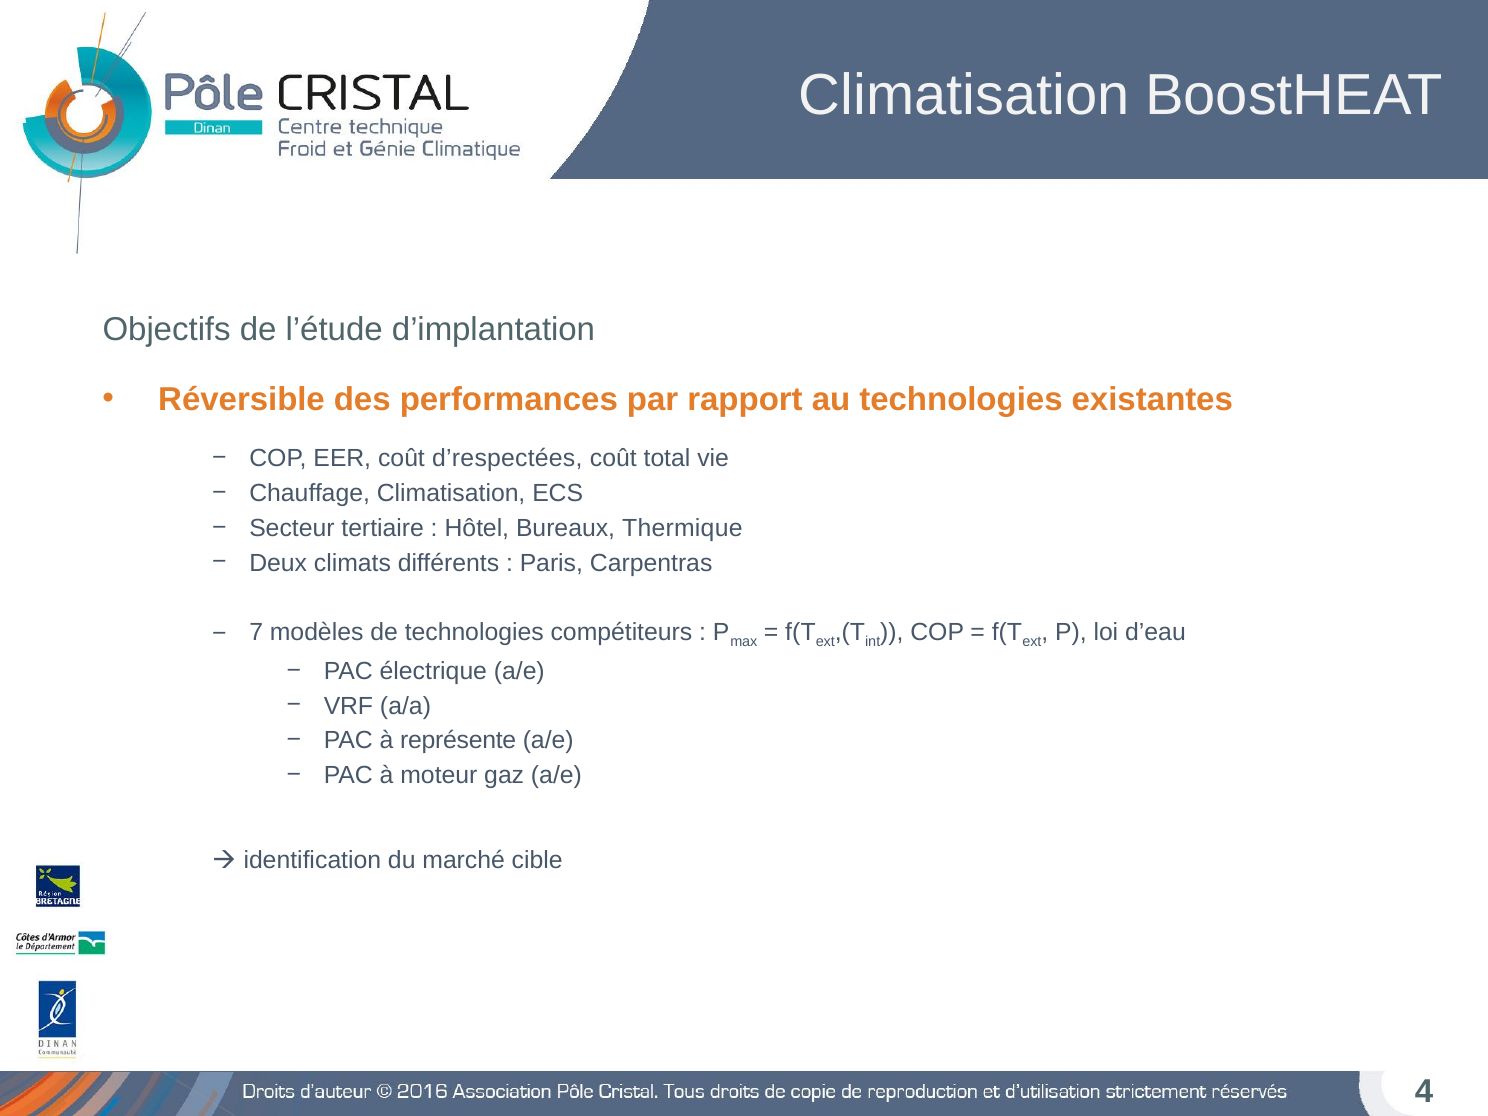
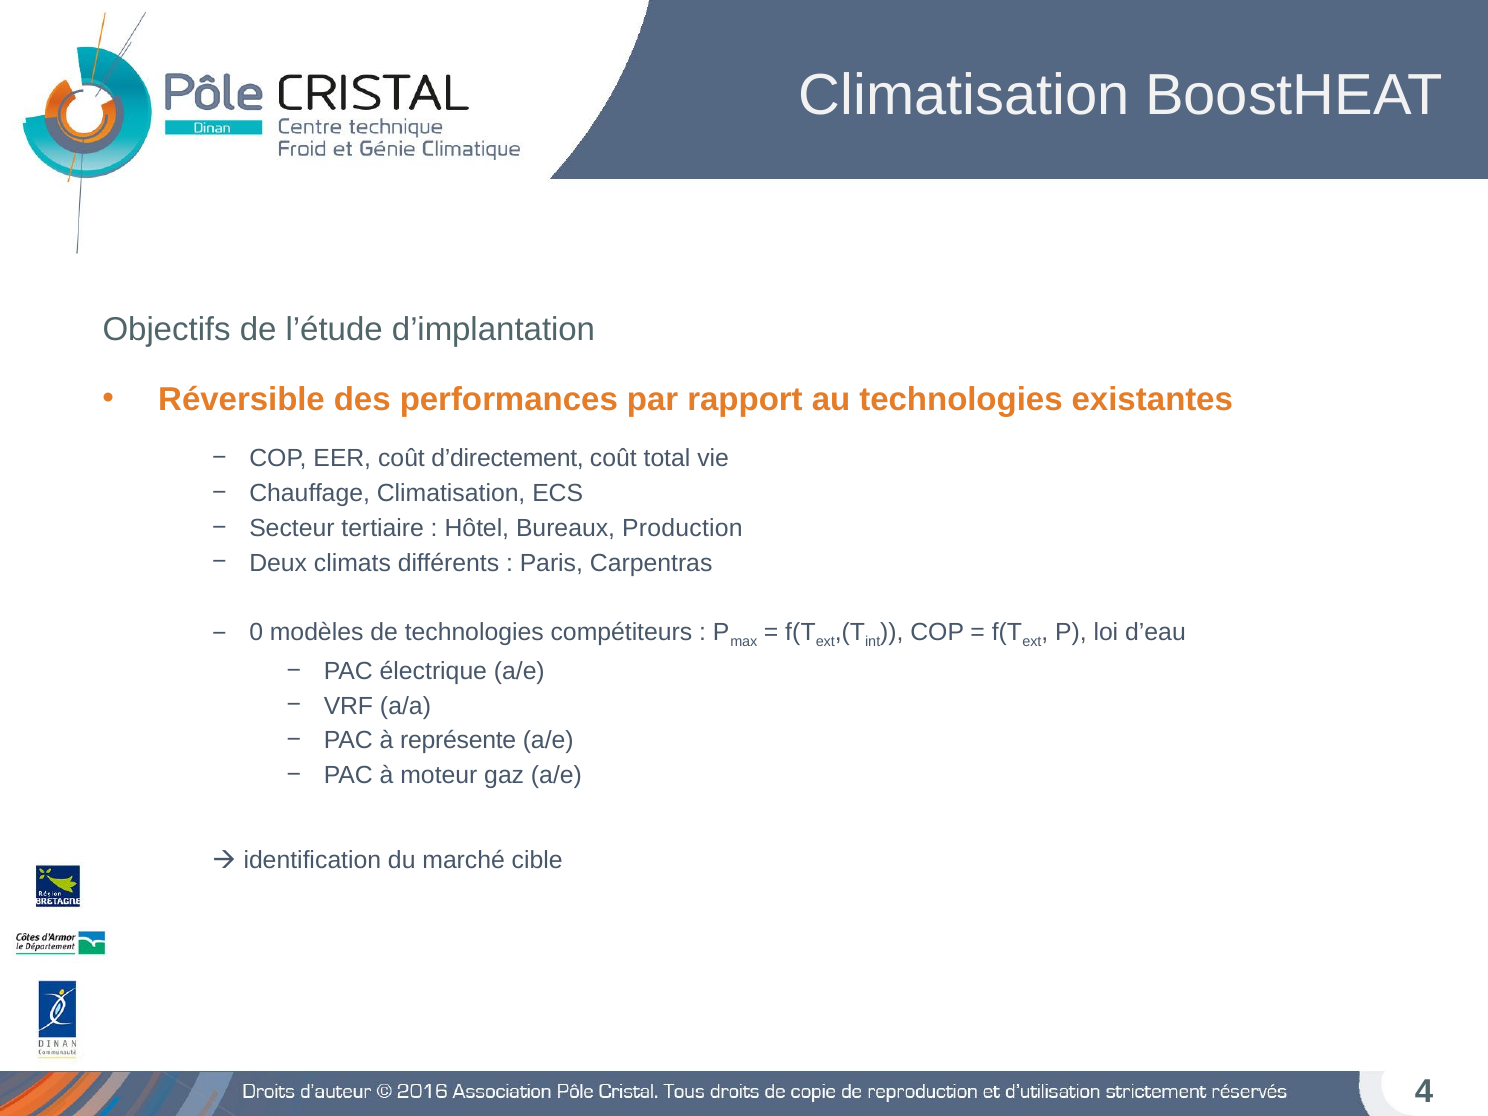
d’respectées: d’respectées -> d’directement (508, 459)
Thermique: Thermique -> Production (682, 528)
7: 7 -> 0 (256, 632)
